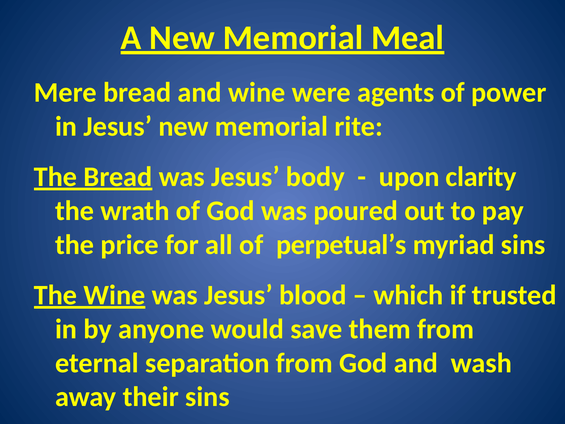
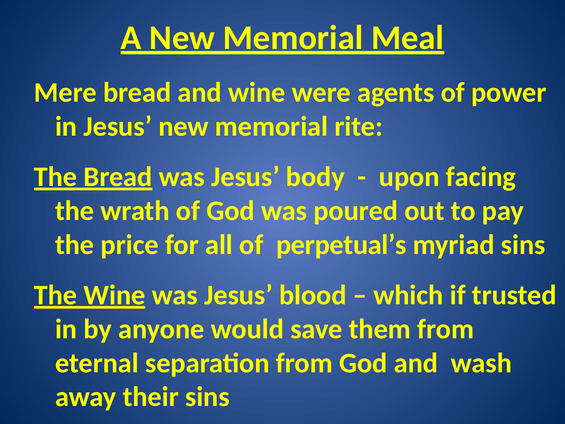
clarity: clarity -> facing (481, 177)
